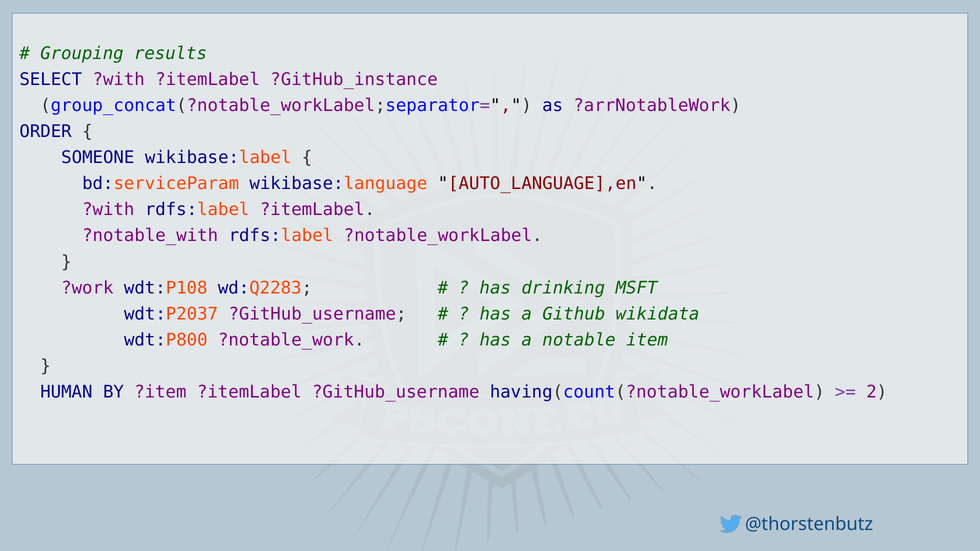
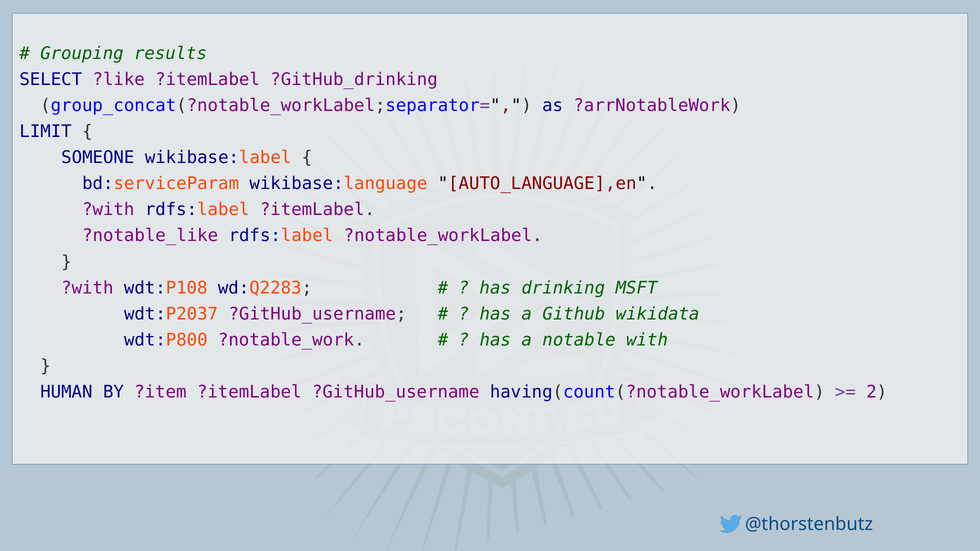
SELECT ?with: ?with -> ?like (119, 80)
?GitHub_instance: ?GitHub_instance -> ?GitHub_drinking (354, 80)
ORDER: ORDER -> LIMIT (46, 132)
?notable_with: ?notable_with -> ?notable_like (150, 236)
?work: ?work -> ?with (87, 288)
item: item -> with (647, 340)
